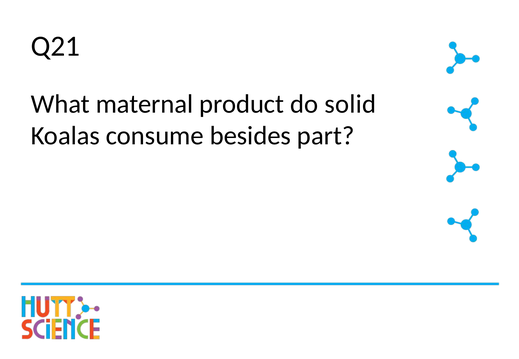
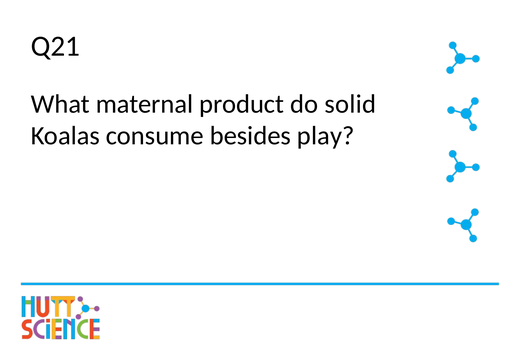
part: part -> play (326, 136)
